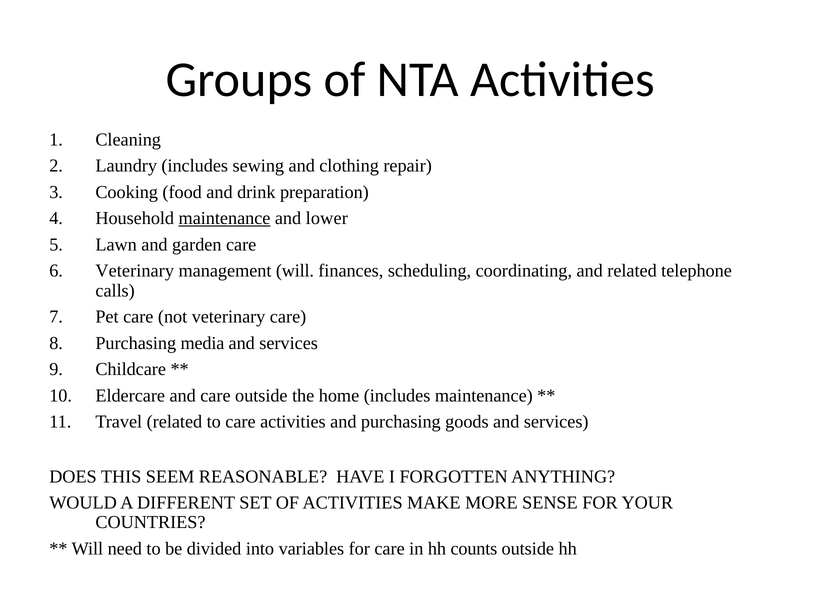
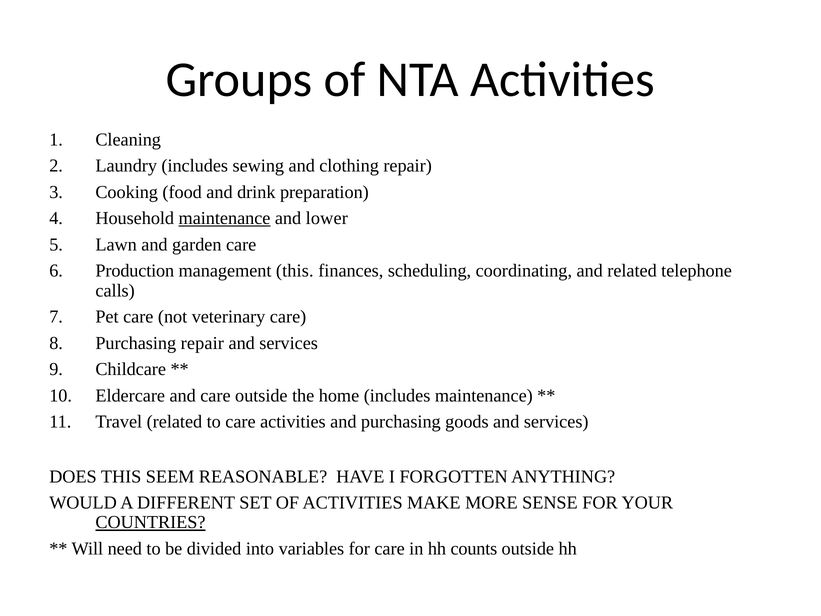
Veterinary: Veterinary -> Production (135, 271)
management will: will -> this (295, 271)
Purchasing media: media -> repair (202, 343)
COUNTRIES underline: none -> present (150, 522)
